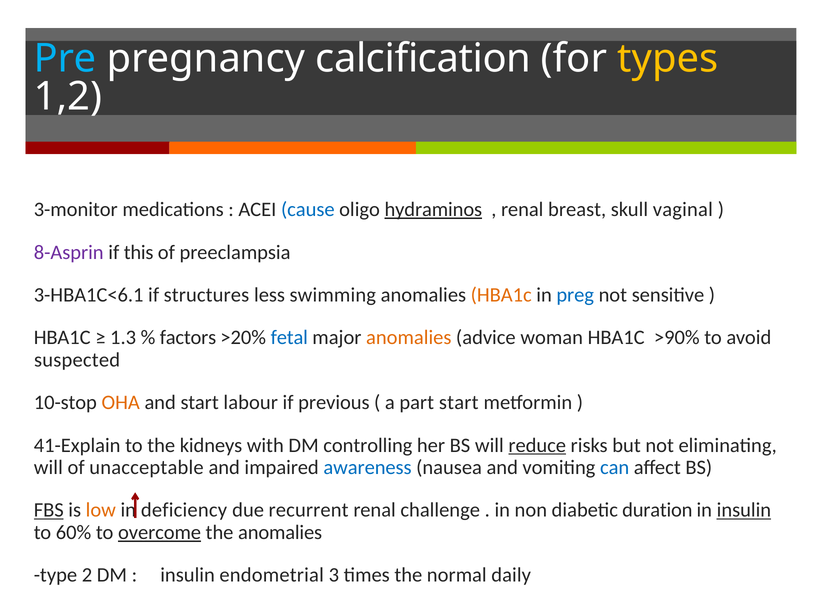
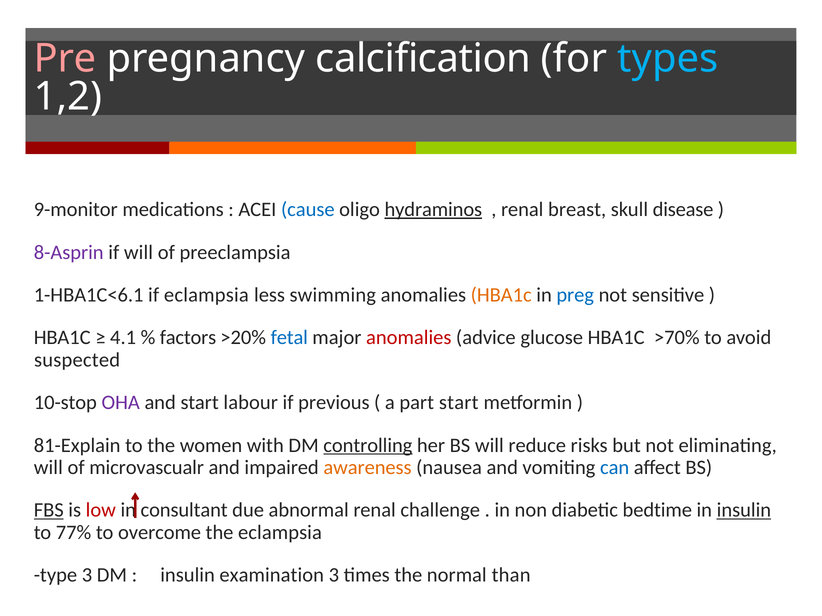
Pre colour: light blue -> pink (65, 58)
types colour: yellow -> light blue (668, 58)
3-monitor: 3-monitor -> 9-monitor (76, 210)
vaginal: vaginal -> disease (683, 210)
if this: this -> will (138, 252)
3-HBA1C<6.1: 3-HBA1C<6.1 -> 1-HBA1C<6.1 (89, 295)
if structures: structures -> eclampsia (206, 295)
1.3: 1.3 -> 4.1 (123, 338)
anomalies colour: orange -> red (409, 338)
woman: woman -> glucose (552, 338)
>90%: >90% -> >70% (677, 338)
OHA colour: orange -> purple (121, 403)
41-Explain: 41-Explain -> 81-Explain (77, 446)
kidneys: kidneys -> women (211, 446)
controlling underline: none -> present (368, 446)
reduce underline: present -> none (537, 446)
unacceptable: unacceptable -> microvascualr (147, 468)
awareness colour: blue -> orange (368, 468)
low colour: orange -> red (101, 511)
deficiency: deficiency -> consultant (184, 511)
recurrent: recurrent -> abnormal (309, 511)
duration: duration -> bedtime (657, 511)
60%: 60% -> 77% (74, 533)
overcome underline: present -> none (160, 533)
the anomalies: anomalies -> eclampsia (280, 533)
type 2: 2 -> 3 (87, 576)
endometrial: endometrial -> examination (272, 576)
daily: daily -> than (511, 576)
